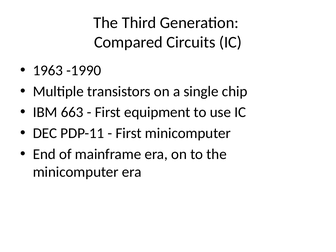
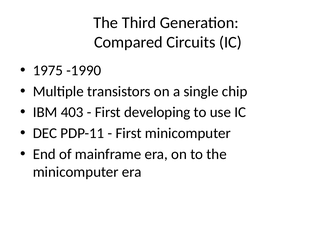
1963: 1963 -> 1975 (48, 70)
663: 663 -> 403 (72, 112)
equipment: equipment -> developing (157, 112)
